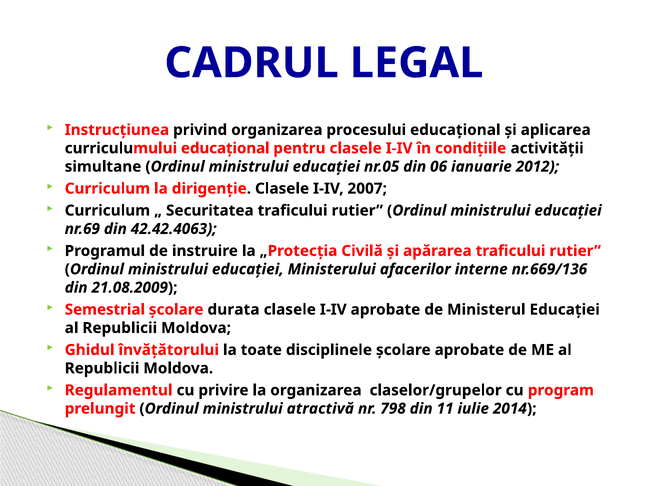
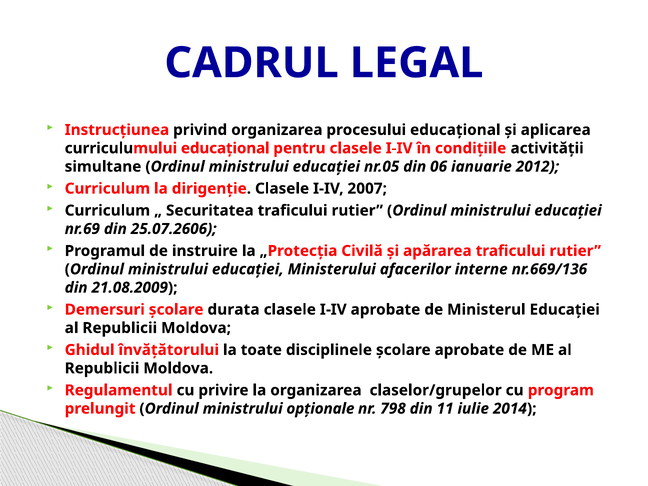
42.42.4063: 42.42.4063 -> 25.07.2606 (174, 229)
Semestrial: Semestrial -> Demersuri (105, 310)
atractivă: atractivă -> opționale (320, 409)
